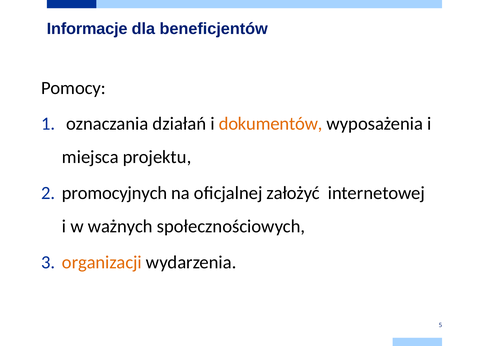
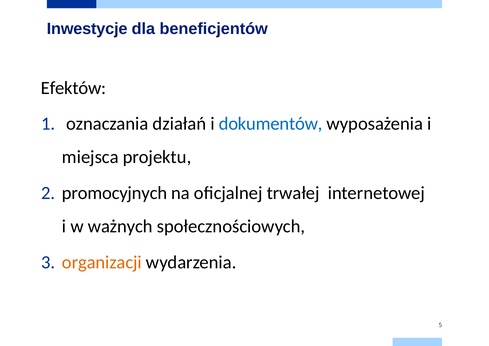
Informacje: Informacje -> Inwestycje (87, 29)
Pomocy: Pomocy -> Efektów (73, 88)
dokumentów colour: orange -> blue (271, 124)
założyć: założyć -> trwałej (293, 193)
